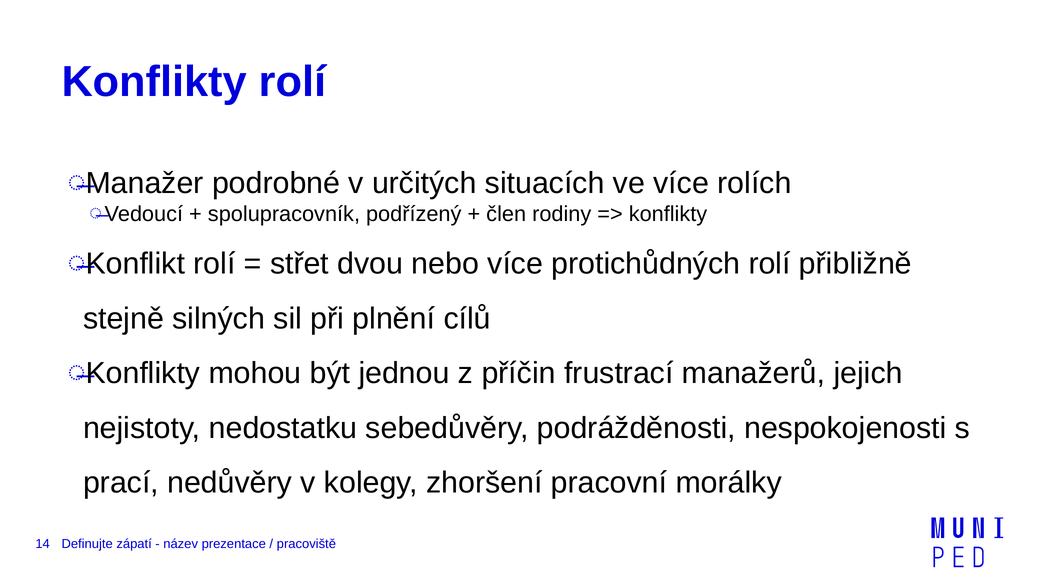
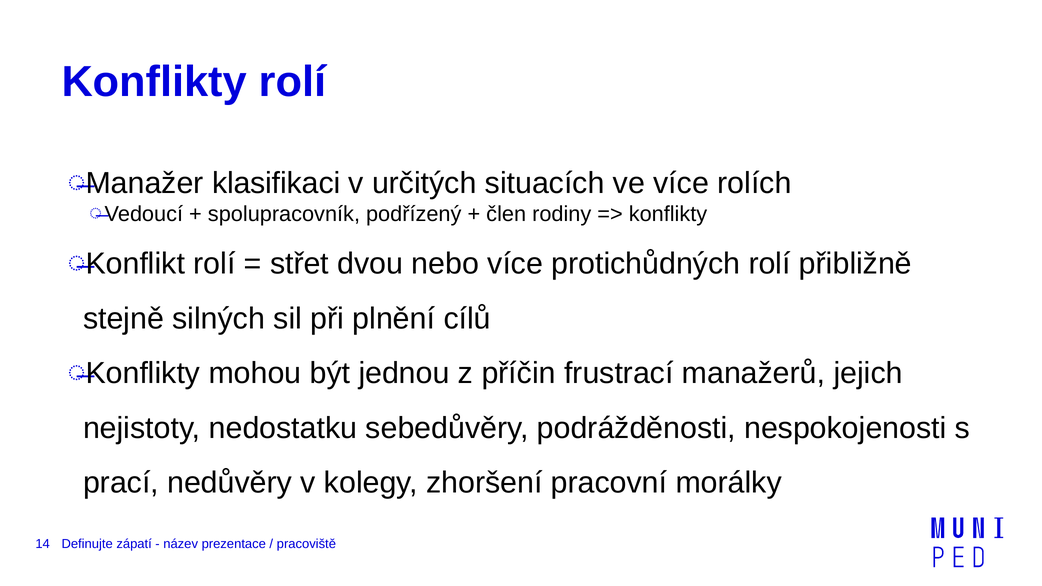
podrobné: podrobné -> klasifikaci (276, 183)
